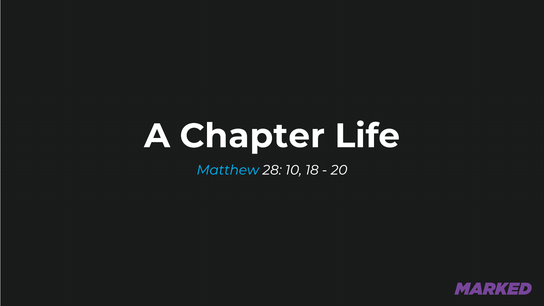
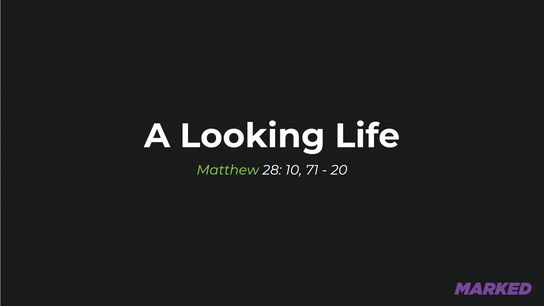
Chapter: Chapter -> Looking (252, 136)
Matthew colour: light blue -> light green (228, 170)
18: 18 -> 71 (312, 170)
